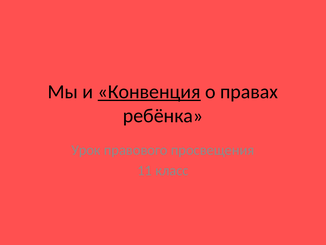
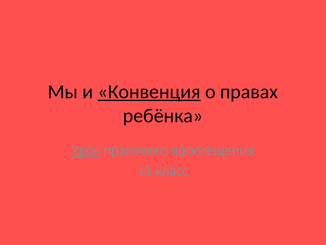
Урок underline: none -> present (86, 150)
